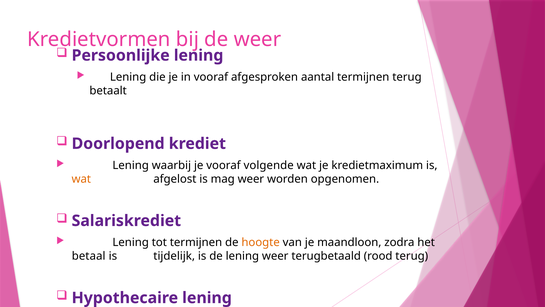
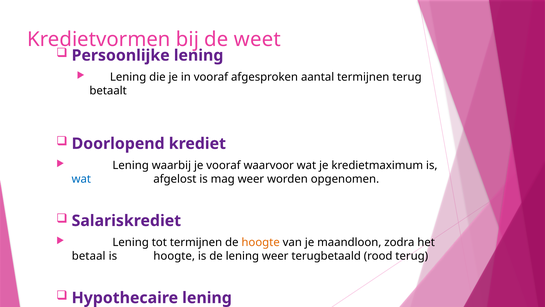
de weer: weer -> weet (257, 39)
volgende: volgende -> waarvoor (269, 165)
wat colour: orange -> blue (81, 179)
is tijdelijk: tijdelijk -> hoogte (174, 256)
